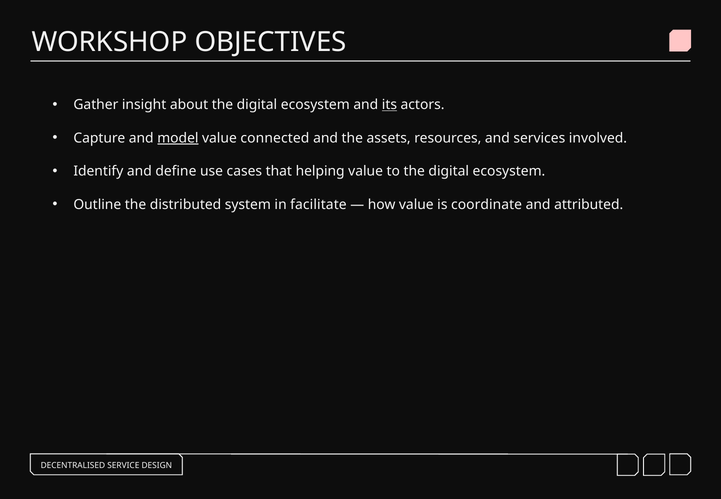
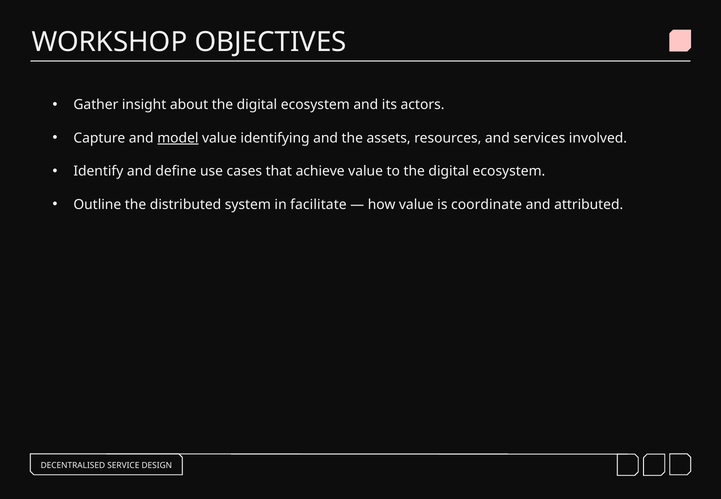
its underline: present -> none (389, 105)
connected: connected -> identifying (275, 138)
helping: helping -> achieve (320, 171)
